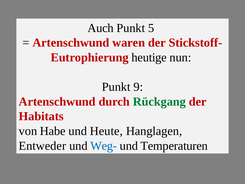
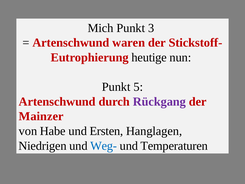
Auch: Auch -> Mich (101, 28)
5: 5 -> 3 (151, 28)
9: 9 -> 5 (138, 87)
Rückgang colour: green -> purple (159, 101)
Habitats: Habitats -> Mainzer (41, 116)
Heute: Heute -> Ersten (106, 131)
Entweder: Entweder -> Niedrigen (43, 146)
